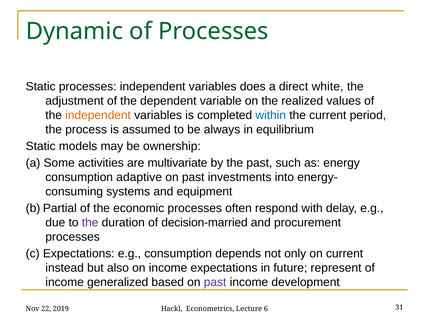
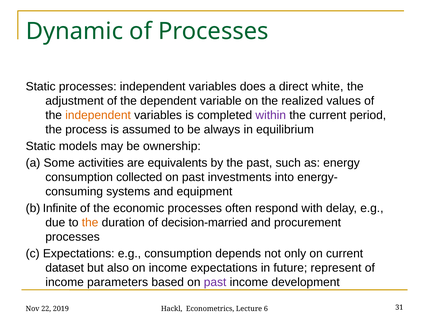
within colour: blue -> purple (271, 115)
multivariate: multivariate -> equivalents (178, 163)
adaptive: adaptive -> collected (139, 177)
Partial: Partial -> Infinite (60, 208)
the colour: purple -> orange (90, 222)
instead: instead -> dataset (65, 268)
generalized: generalized -> parameters (118, 282)
